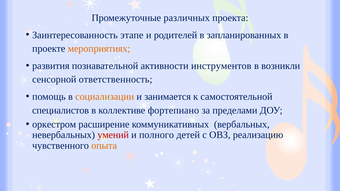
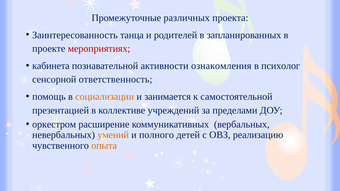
этапе: этапе -> танца (132, 35)
мероприятиях colour: orange -> red (99, 49)
развития: развития -> кабинета (51, 66)
инструментов: инструментов -> ознакомления (221, 66)
возникли: возникли -> психолог (281, 66)
специалистов: специалистов -> презентацией (61, 110)
фортепиано: фортепиано -> учреждений (173, 110)
умений colour: red -> orange (113, 135)
